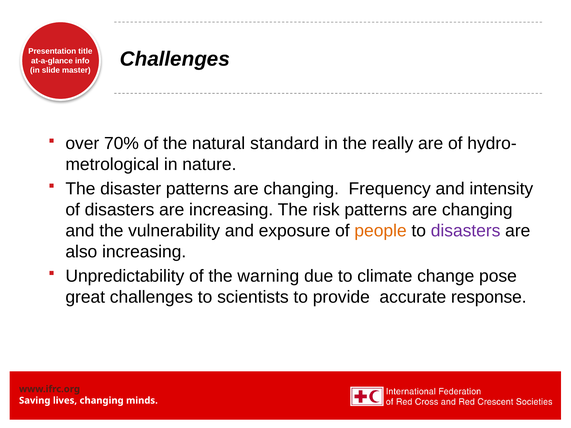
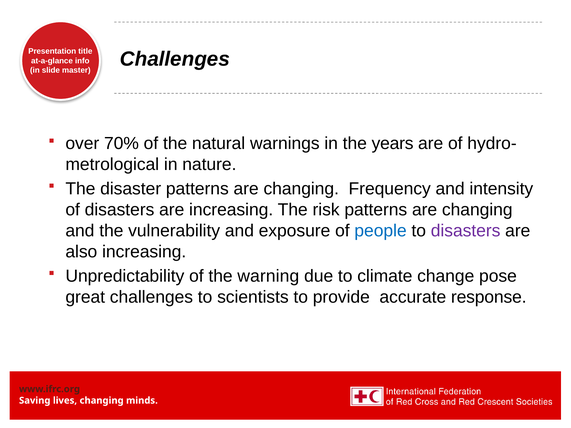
standard: standard -> warnings (285, 144)
really: really -> years (393, 144)
people colour: orange -> blue (381, 231)
